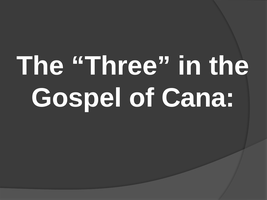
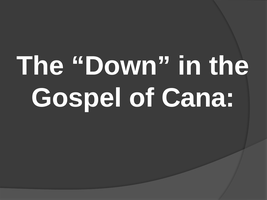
Three: Three -> Down (121, 66)
